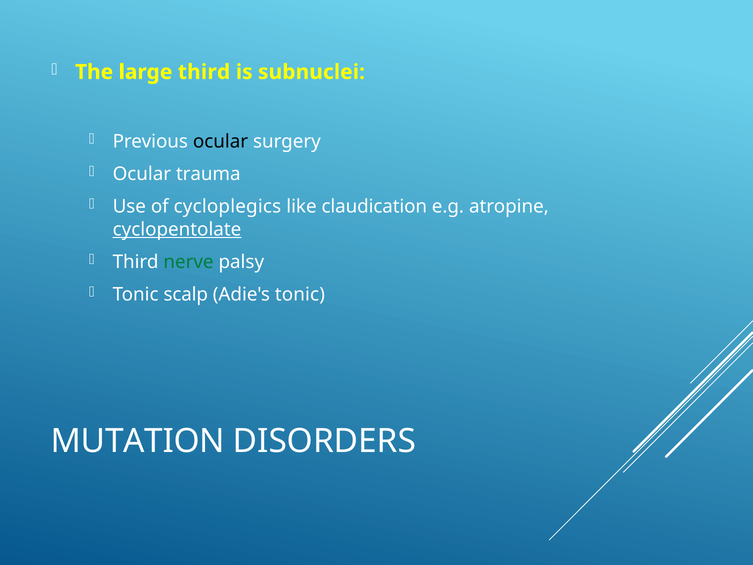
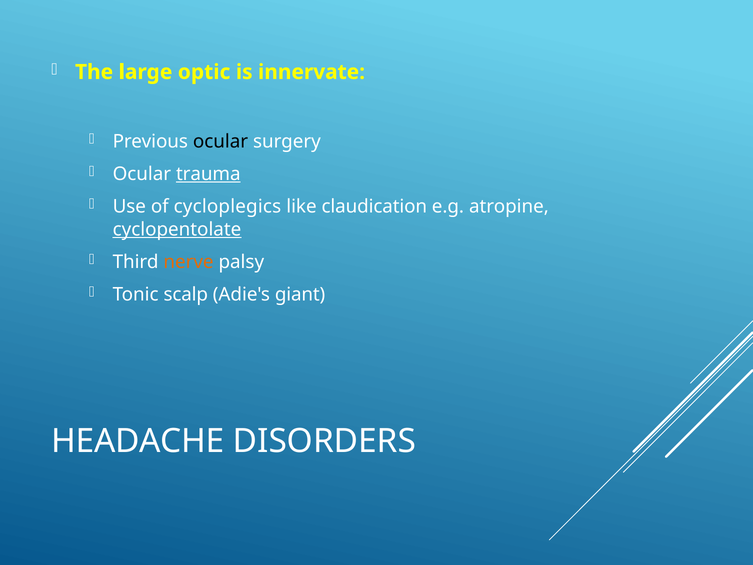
large third: third -> optic (204, 72)
subnuclei: subnuclei -> innervate (312, 72)
trauma underline: none -> present (208, 174)
nerve colour: green -> orange (189, 262)
Adie's tonic: tonic -> giant (300, 295)
MUTATION: MUTATION -> HEADACHE (138, 441)
